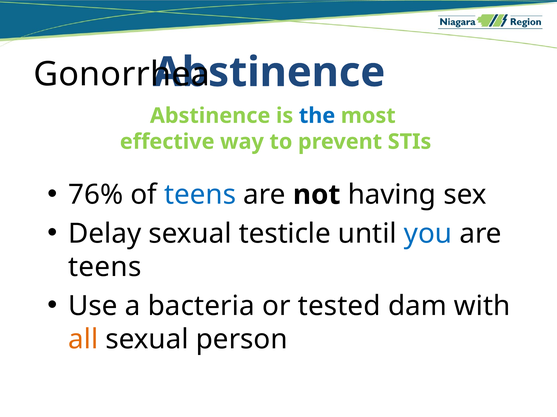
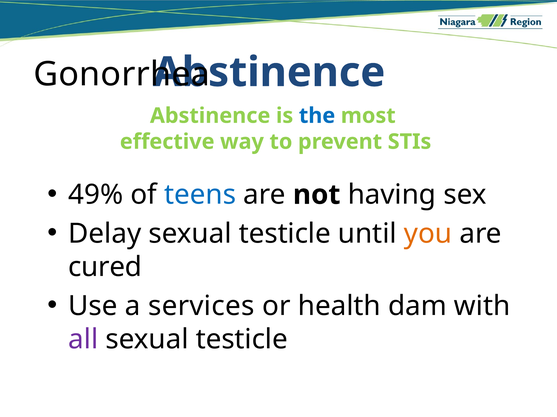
76%: 76% -> 49% (96, 195)
you colour: blue -> orange (428, 234)
teens: teens -> cured (105, 267)
bacteria: bacteria -> services (201, 306)
tested: tested -> health (339, 306)
all colour: orange -> purple (83, 340)
person: person -> testicle (242, 340)
